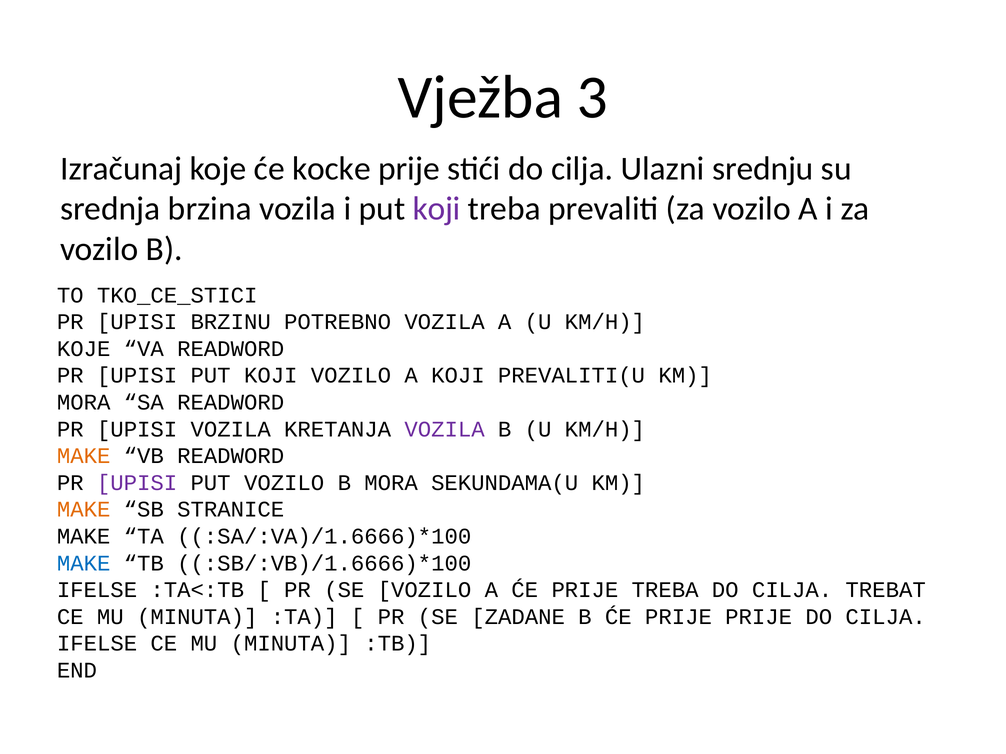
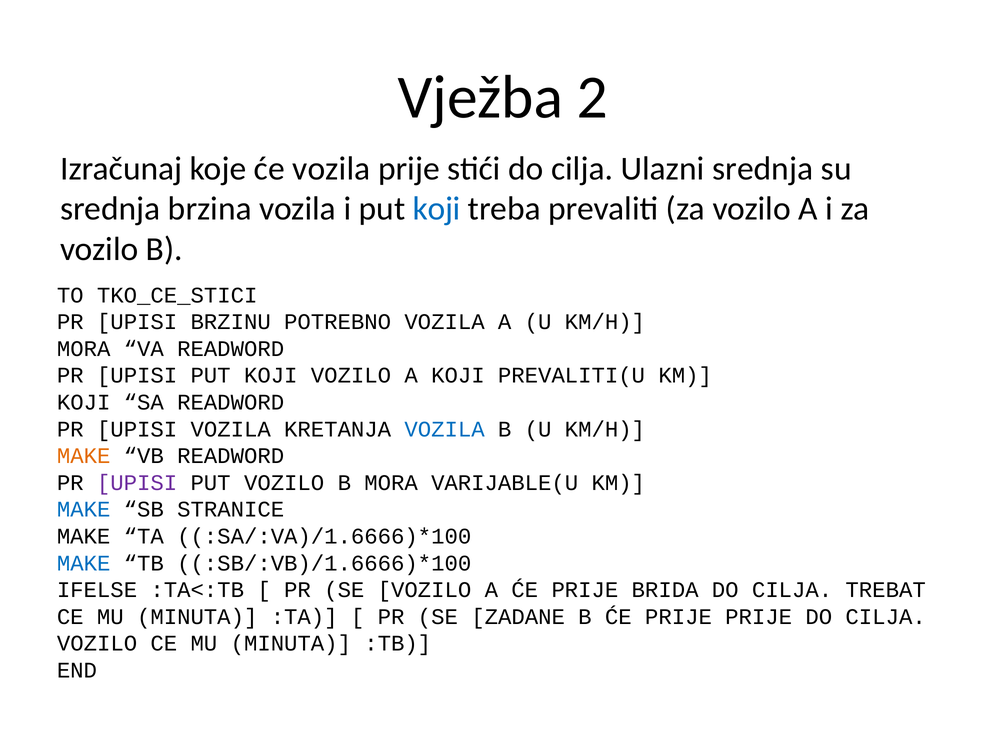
3: 3 -> 2 (593, 97)
će kocke: kocke -> vozila (331, 169)
Ulazni srednju: srednju -> srednja (763, 169)
koji colour: purple -> blue (437, 209)
KOJE: KOJE -> MORA (84, 349)
MORA: MORA -> KOJI (84, 403)
VOZILA colour: purple -> blue (445, 429)
SEKUNDAMA(U: SEKUNDAMA(U -> VARIJABLE(U (505, 483)
MAKE colour: orange -> blue (84, 510)
PRIJE TREBA: TREBA -> BRIDA (665, 590)
IFELSE: IFELSE -> VOZILO (97, 644)
